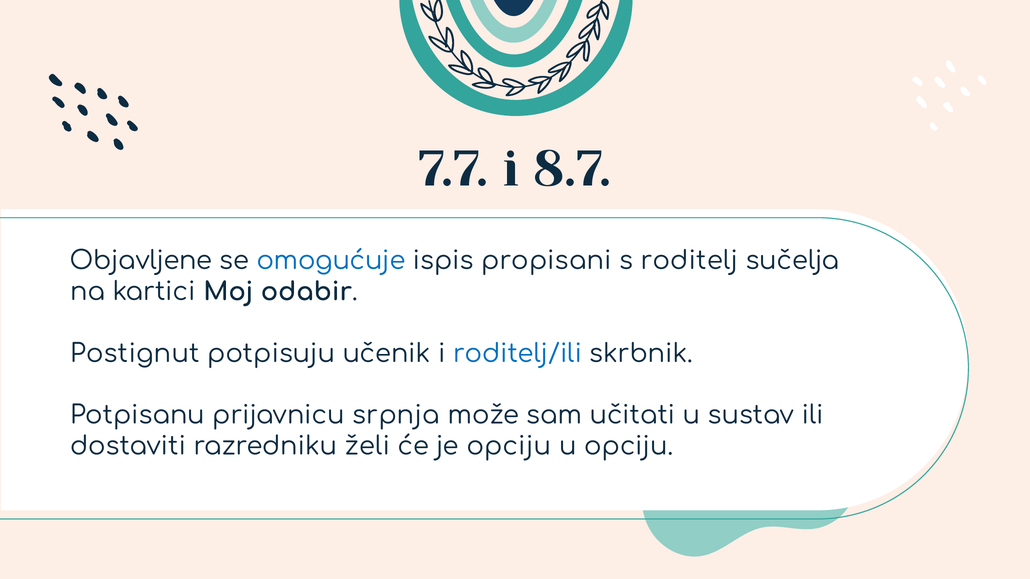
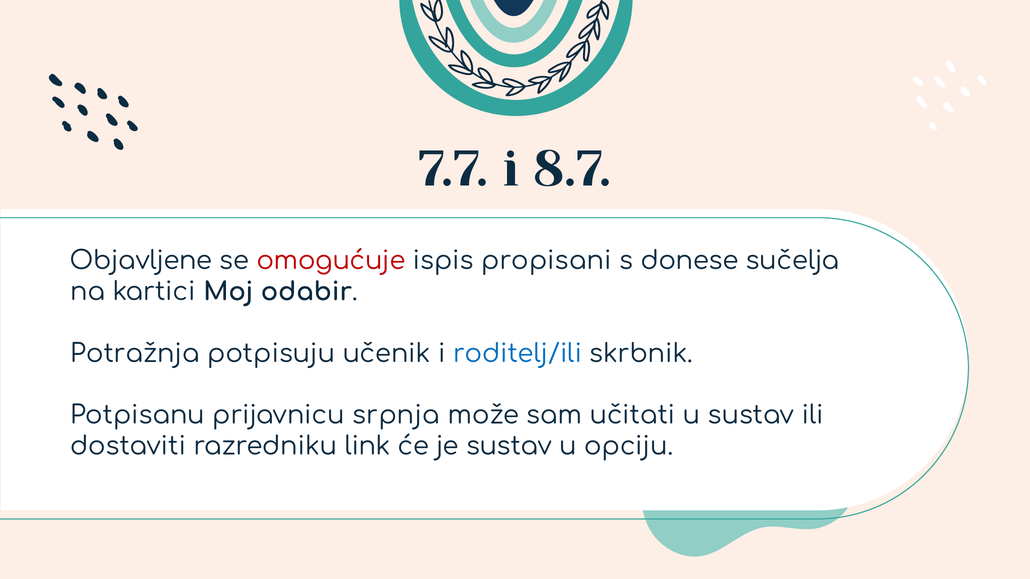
omogućuje colour: blue -> red (331, 261)
roditelj: roditelj -> donese (690, 261)
Postignut: Postignut -> Potražnja (135, 354)
želi: želi -> link (368, 446)
je opciju: opciju -> sustav (509, 446)
